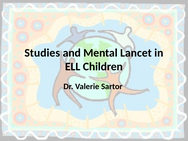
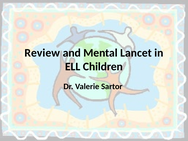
Studies: Studies -> Review (42, 53)
